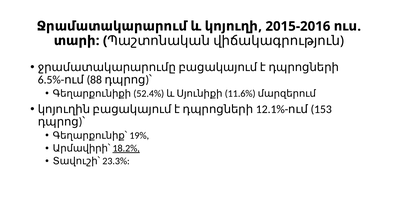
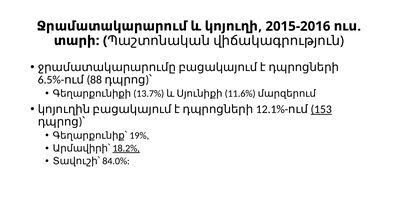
52.4%: 52.4% -> 13.7% (149, 94)
153 underline: none -> present (321, 109)
23.3%: 23.3% -> 84.0% (116, 161)
